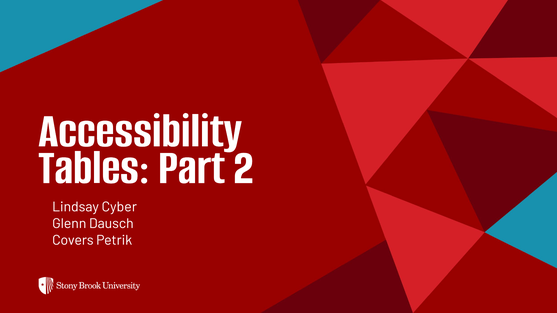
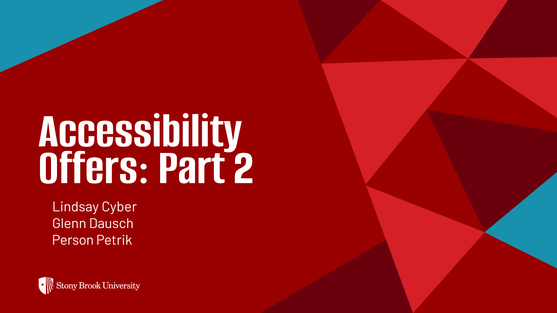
Tables: Tables -> Offers (94, 166)
Covers: Covers -> Person (73, 241)
